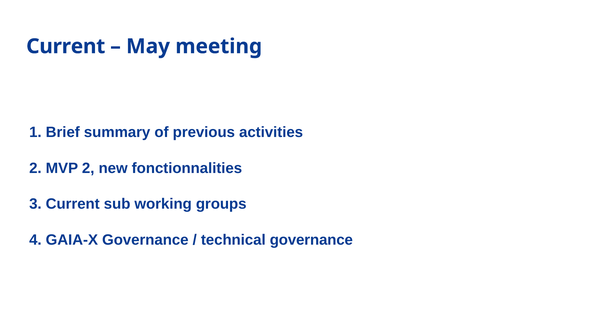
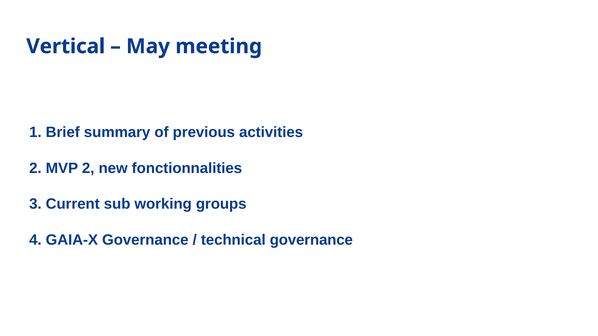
Current: Current -> Vertical (66, 46)
